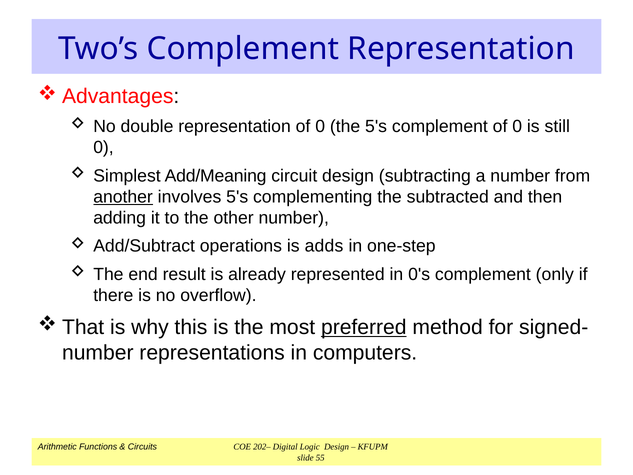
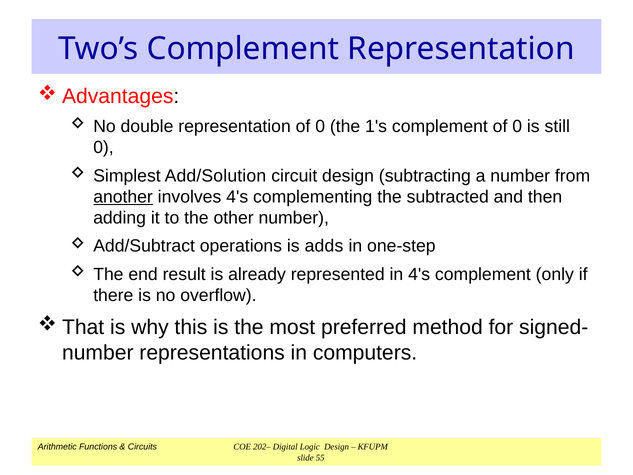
the 5's: 5's -> 1's (376, 126)
Add/Meaning: Add/Meaning -> Add/Solution (215, 176)
involves 5's: 5's -> 4's (237, 197)
in 0's: 0's -> 4's (419, 274)
preferred underline: present -> none (364, 327)
